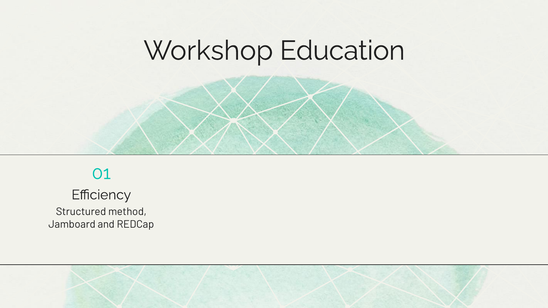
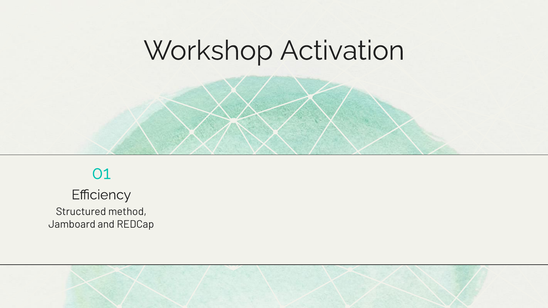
Education: Education -> Activation (342, 51)
